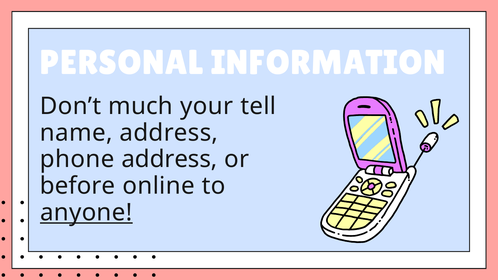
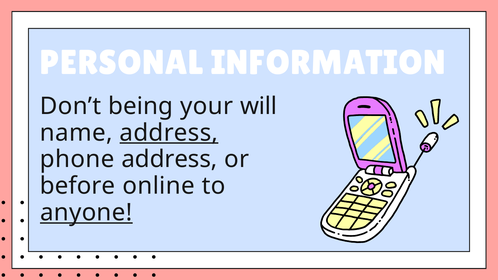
much: much -> being (141, 106)
tell: tell -> will (259, 106)
address underline: none -> present (169, 133)
